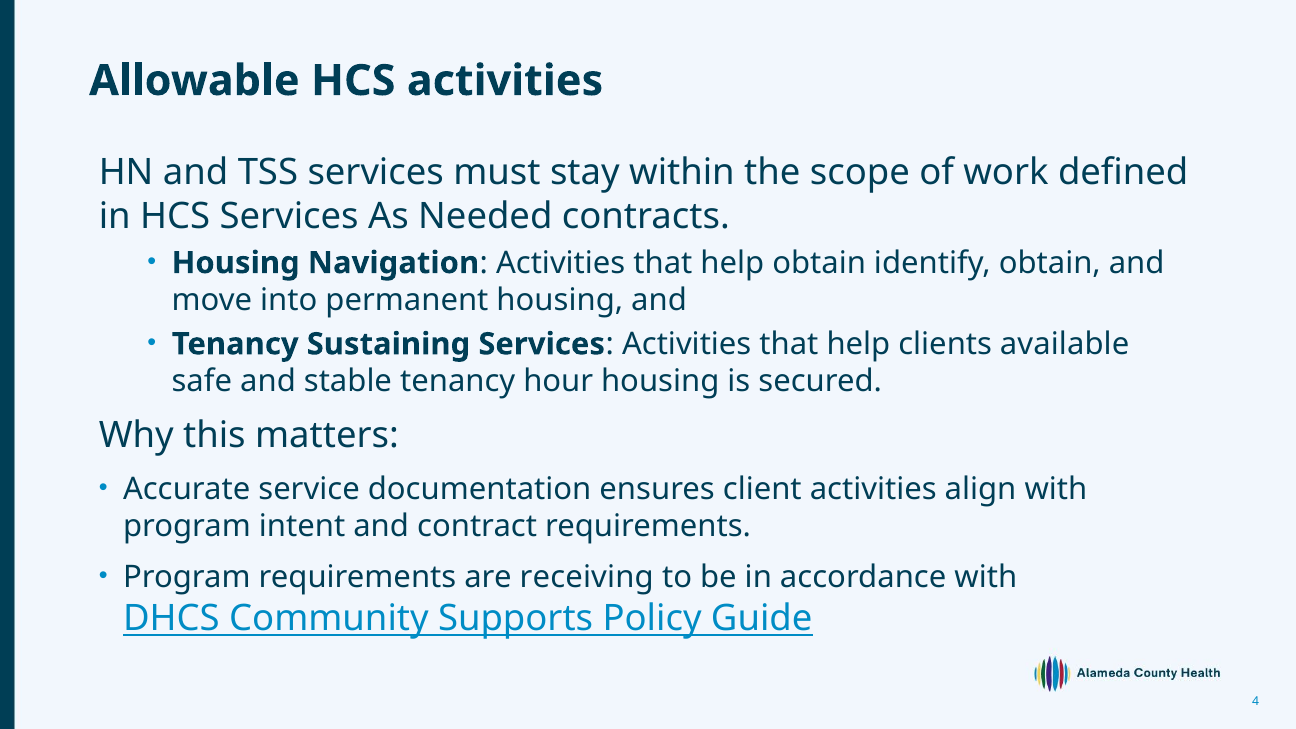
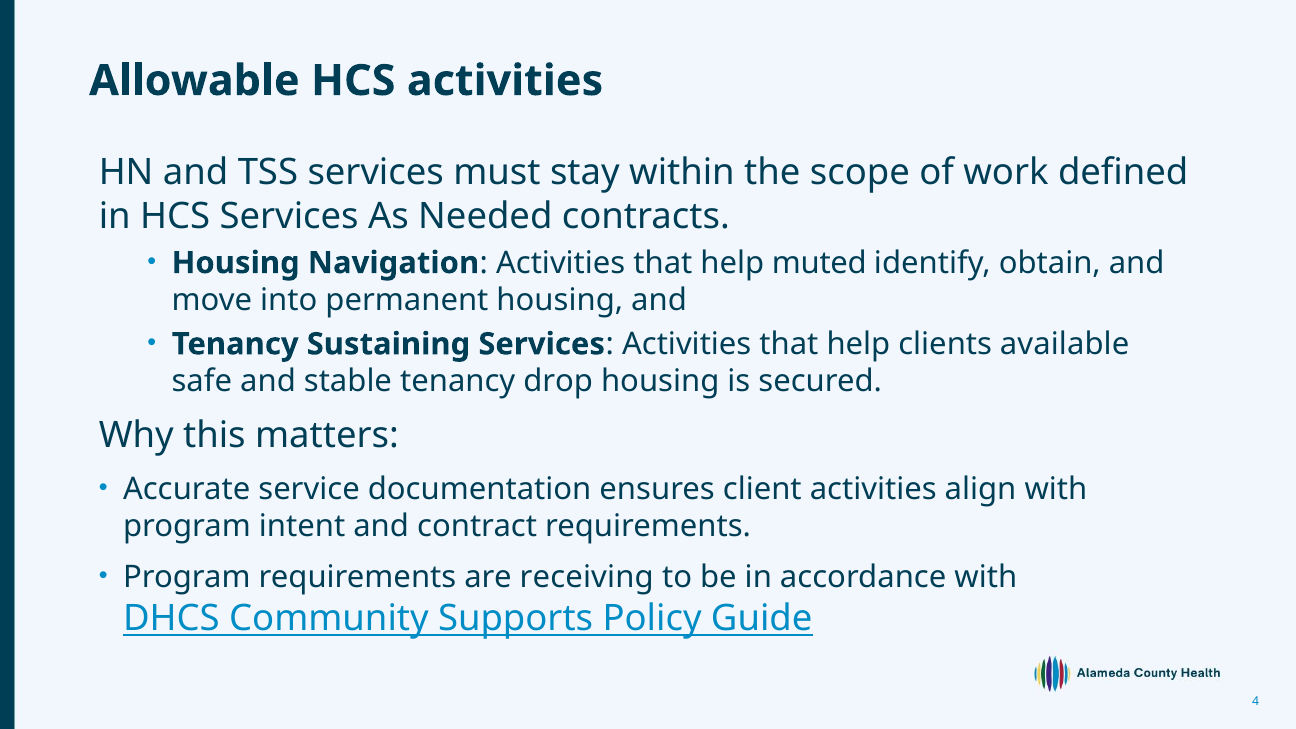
help obtain: obtain -> muted (819, 263)
hour: hour -> drop (558, 381)
